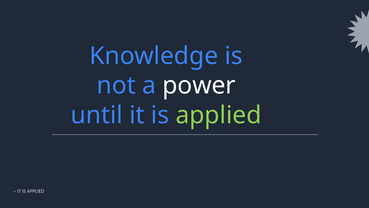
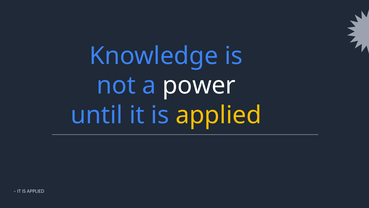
applied colour: light green -> yellow (218, 115)
